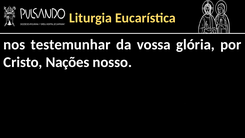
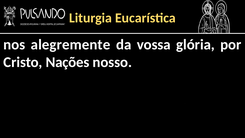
testemunhar: testemunhar -> alegremente (71, 44)
